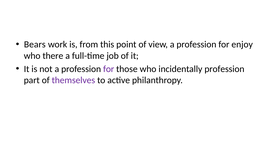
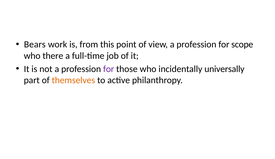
enjoy: enjoy -> scope (242, 44)
incidentally profession: profession -> universally (224, 69)
themselves colour: purple -> orange (73, 80)
